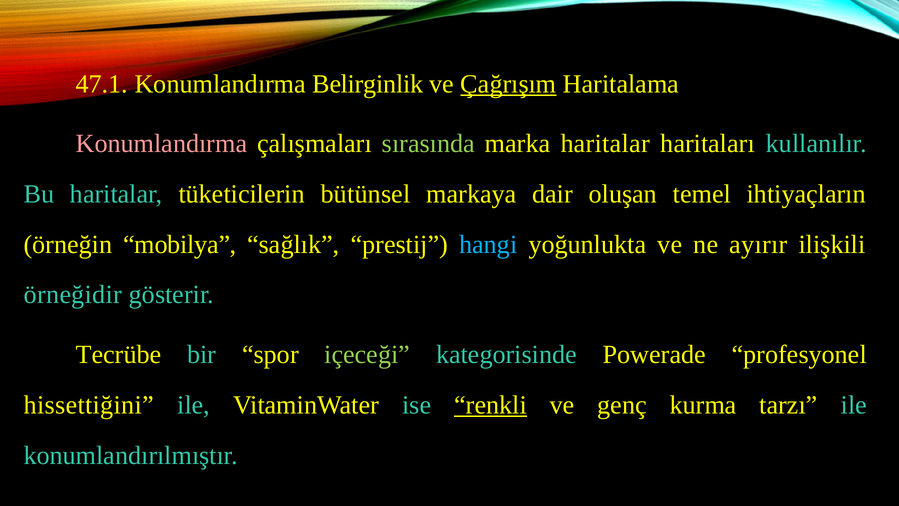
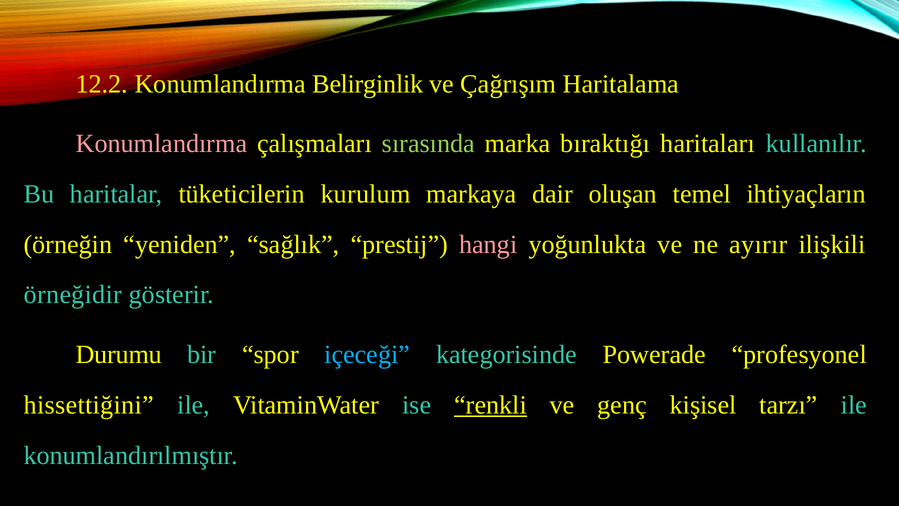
47.1: 47.1 -> 12.2 (102, 84)
Çağrışım underline: present -> none (508, 84)
marka haritalar: haritalar -> bıraktığı (605, 144)
bütünsel: bütünsel -> kurulum (366, 194)
mobilya: mobilya -> yeniden (180, 244)
hangi colour: light blue -> pink (488, 244)
Tecrübe: Tecrübe -> Durumu (119, 354)
içeceği colour: light green -> light blue (367, 354)
kurma: kurma -> kişisel (703, 405)
